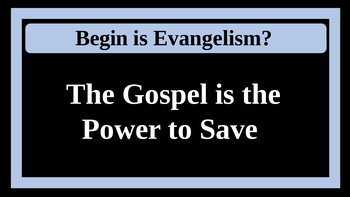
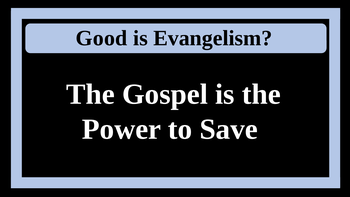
Begin: Begin -> Good (102, 38)
